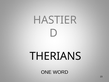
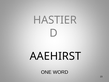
THERIANS: THERIANS -> AAEHIRST (55, 56)
